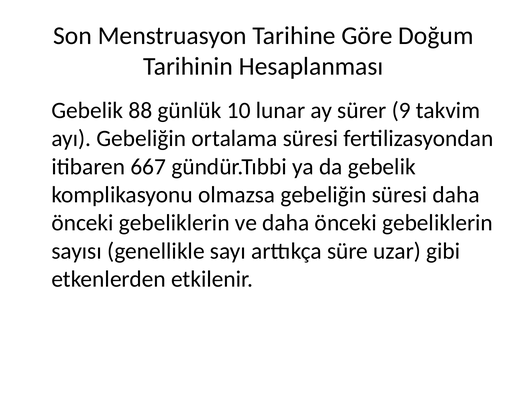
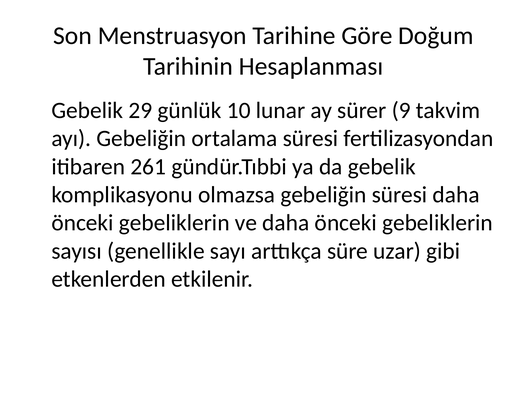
88: 88 -> 29 (140, 111)
667: 667 -> 261 (148, 167)
